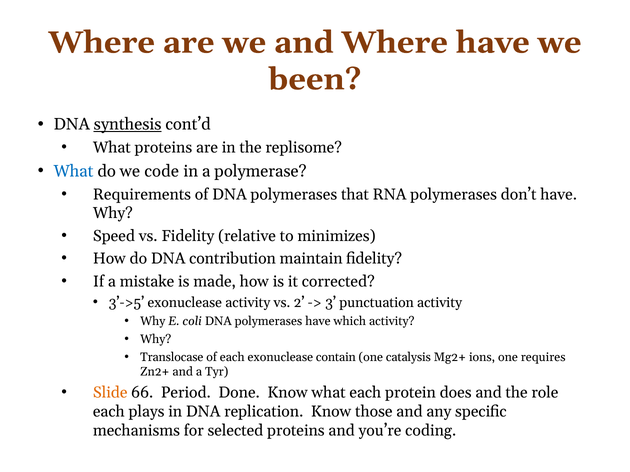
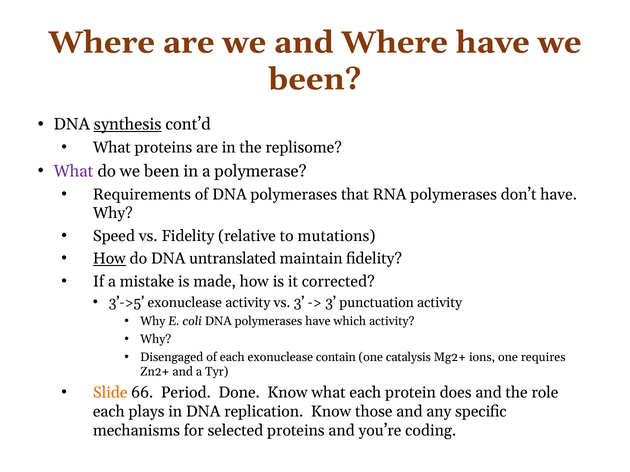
What colour: blue -> purple (73, 171)
do we code: code -> been (162, 171)
minimizes: minimizes -> mutations (336, 236)
How underline: none -> present (109, 259)
contribution: contribution -> untranslated (233, 259)
vs 2: 2 -> 3 (299, 303)
Translocase: Translocase -> Disengaged (172, 357)
